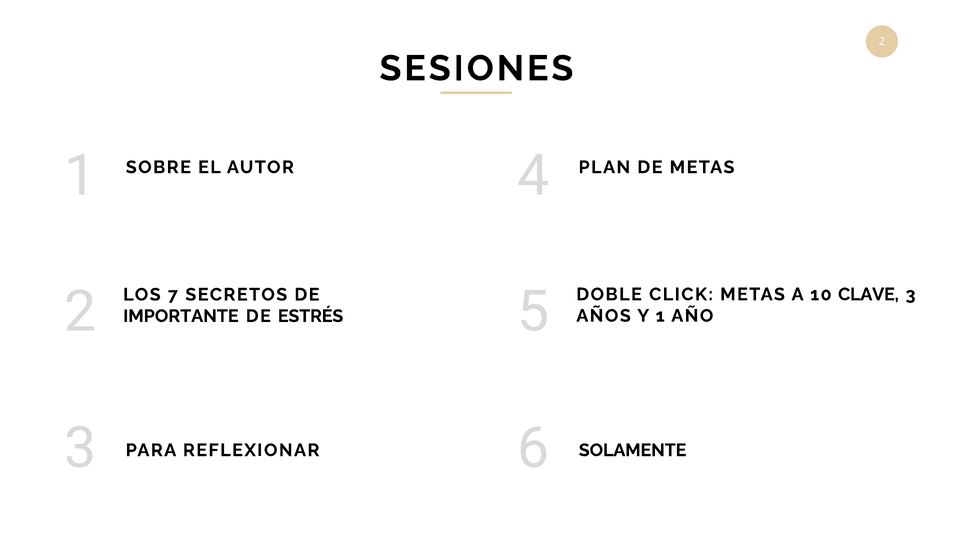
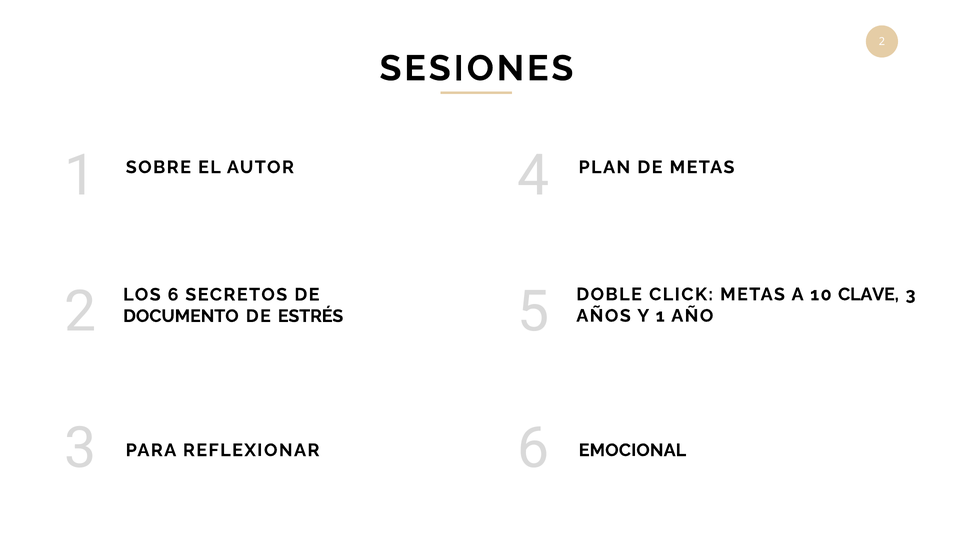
LOS 7: 7 -> 6 (173, 295)
IMPORTANTE: IMPORTANTE -> DOCUMENTO (181, 316)
SOLAMENTE: SOLAMENTE -> EMOCIONAL (632, 450)
